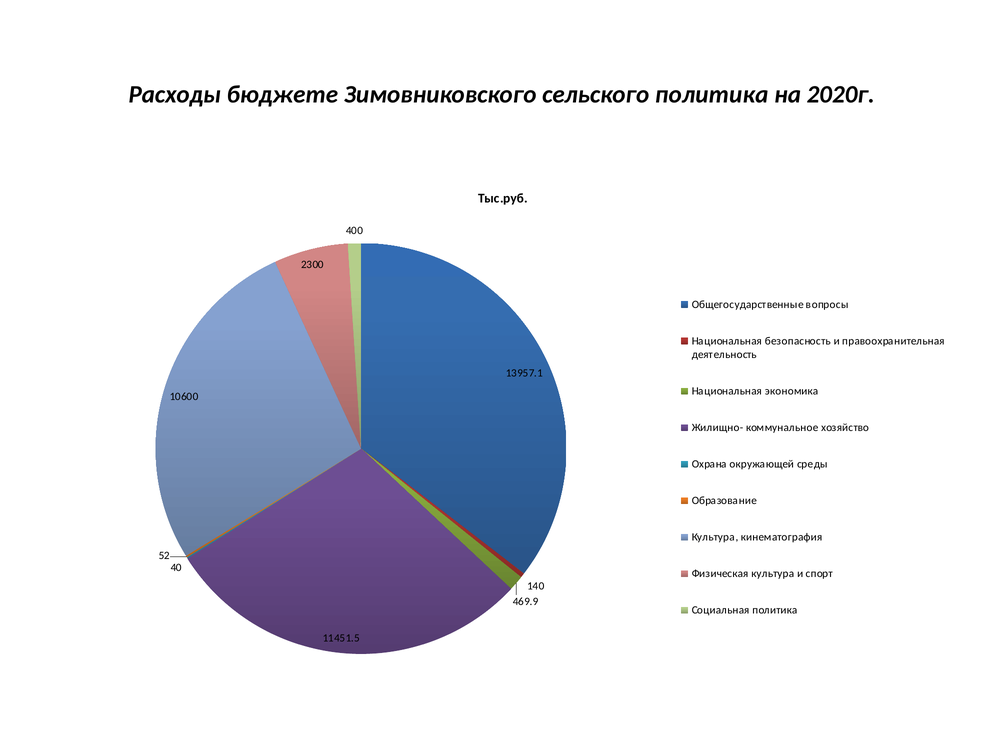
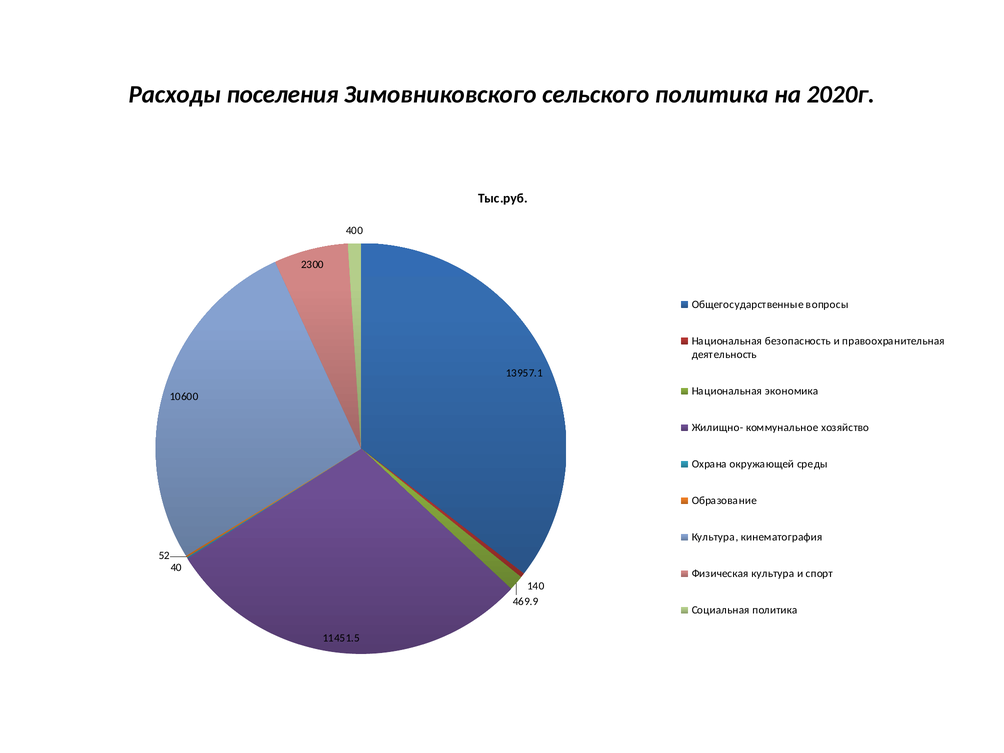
бюджете: бюджете -> поселения (283, 95)
